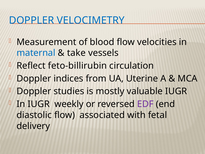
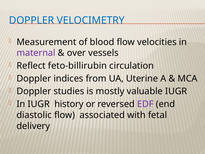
maternal colour: blue -> purple (36, 53)
take: take -> over (76, 53)
weekly: weekly -> history (69, 104)
